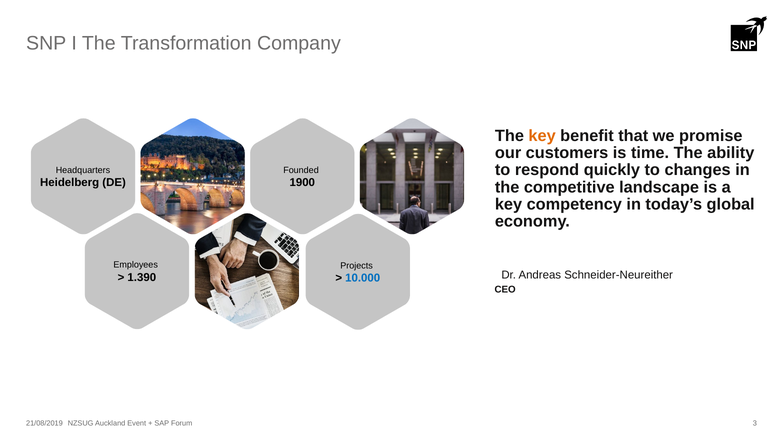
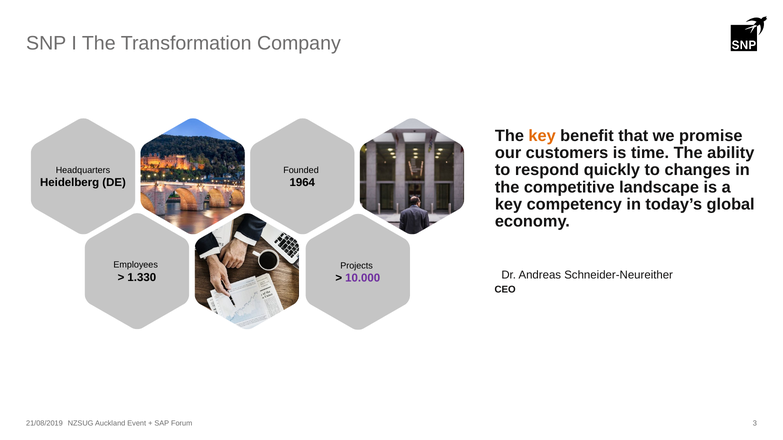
1900: 1900 -> 1964 (302, 183)
1.390: 1.390 -> 1.330 (142, 278)
10.000 colour: blue -> purple (363, 278)
